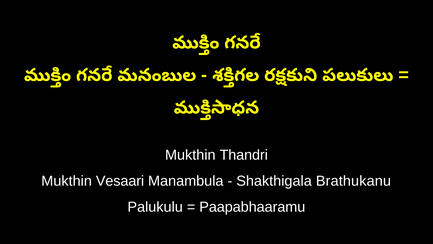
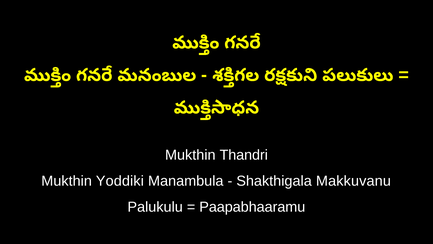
Vesaari: Vesaari -> Yoddiki (120, 181)
Brathukanu: Brathukanu -> Makkuvanu (353, 181)
